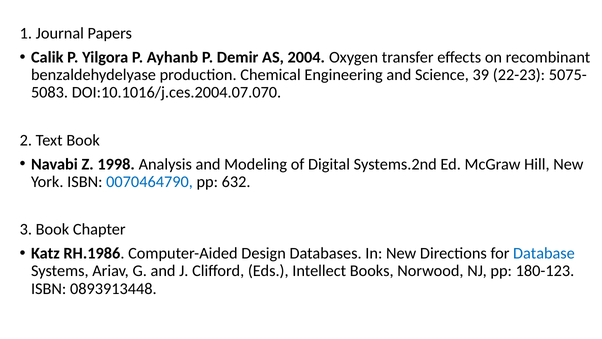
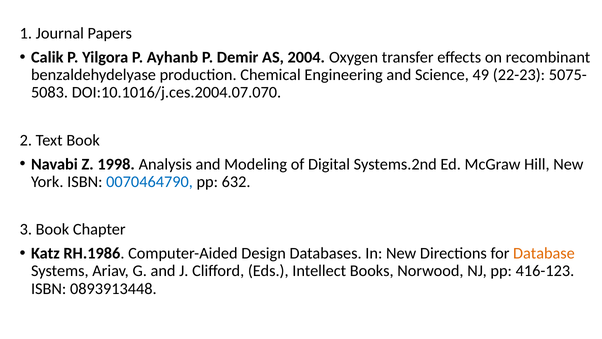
39: 39 -> 49 (481, 75)
Database colour: blue -> orange (544, 253)
180-123: 180-123 -> 416-123 (545, 271)
